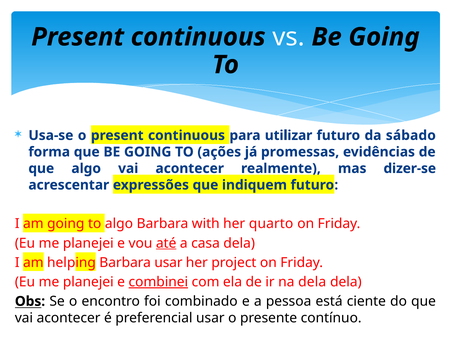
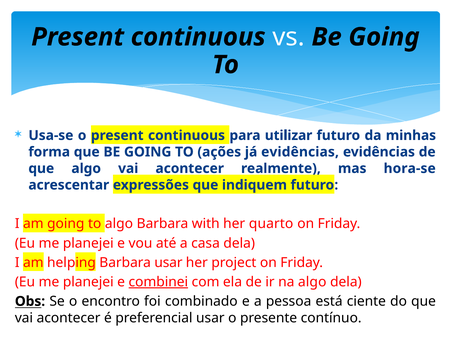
sábado: sábado -> minhas (411, 136)
já promessas: promessas -> evidências (300, 152)
dizer-se: dizer-se -> hora-se (410, 169)
até underline: present -> none (166, 243)
na dela: dela -> algo (312, 282)
